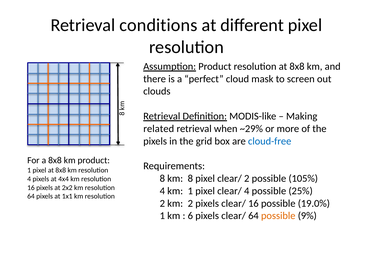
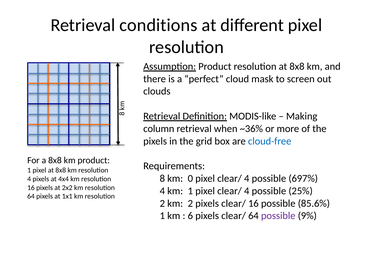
related: related -> column (159, 129)
~29%: ~29% -> ~36% (251, 129)
km 8: 8 -> 0 (190, 178)
2: 2 -> 4 (247, 178)
105%: 105% -> 697% (303, 178)
19.0%: 19.0% -> 85.6% (314, 203)
possible colour: orange -> purple (278, 216)
